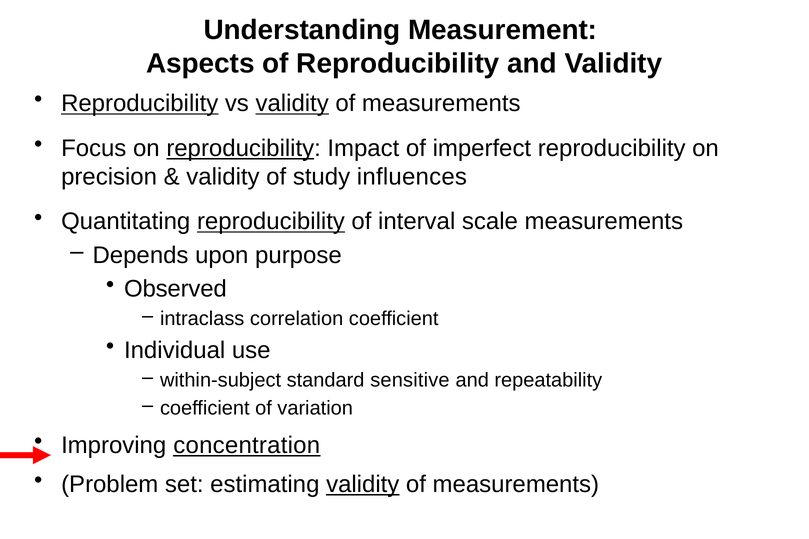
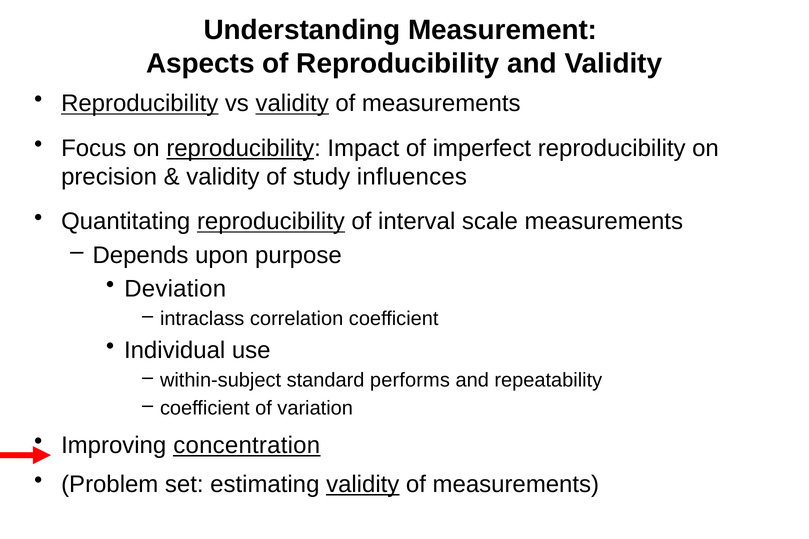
Observed: Observed -> Deviation (175, 289)
sensitive: sensitive -> performs (410, 380)
